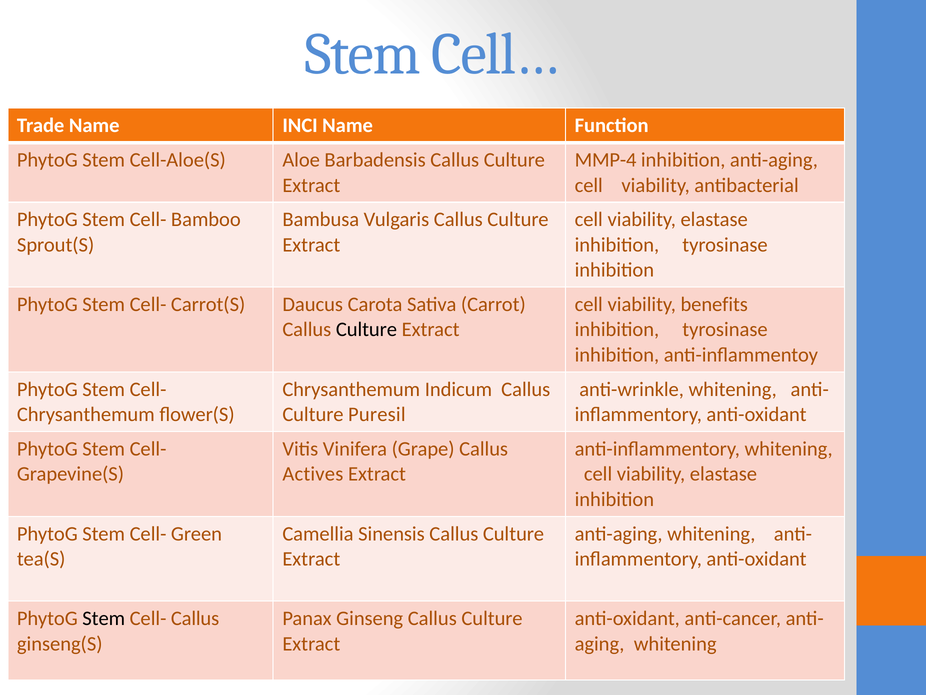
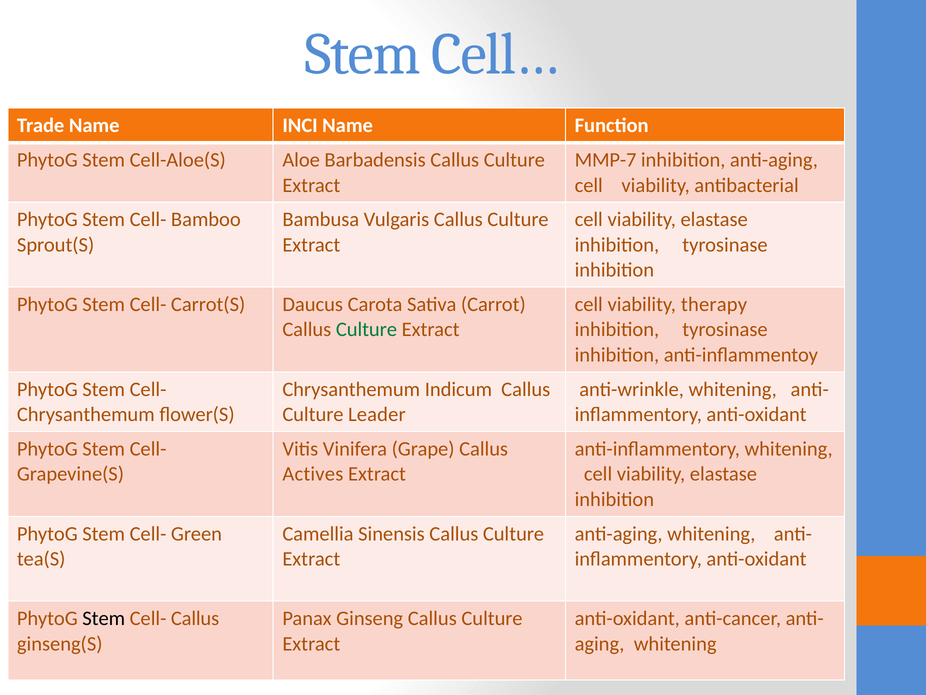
MMP-4: MMP-4 -> MMP-7 (606, 160)
benefits: benefits -> therapy (714, 304)
Culture colour: black -> green (366, 329)
Puresil: Puresil -> Leader (377, 414)
